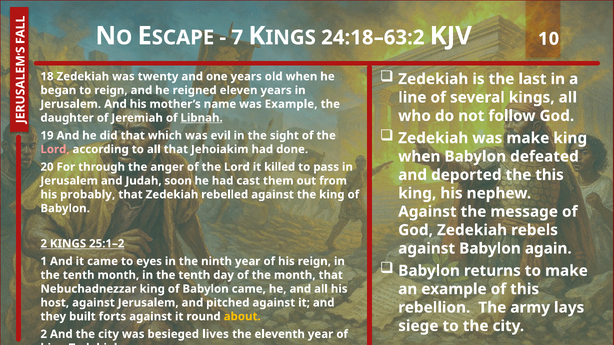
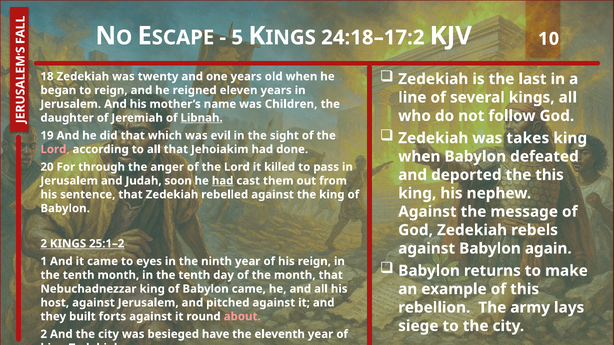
7: 7 -> 5 (237, 38)
24:18–63:2: 24:18–63:2 -> 24:18–17:2 (373, 38)
was Example: Example -> Children (291, 104)
was make: make -> takes (528, 138)
had underline: none -> present (223, 181)
probably: probably -> sentence (88, 195)
about colour: yellow -> pink (242, 317)
lives: lives -> have (216, 334)
